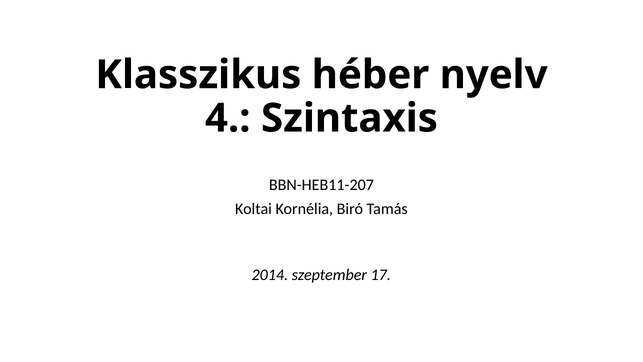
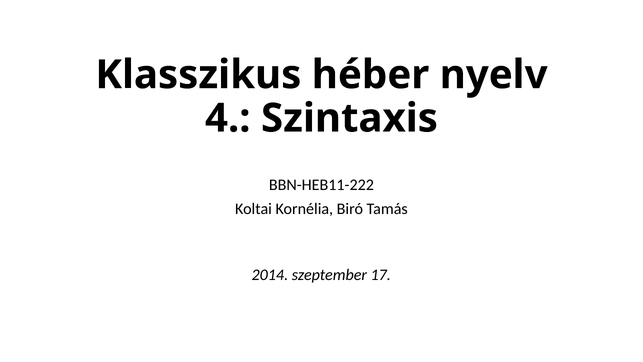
BBN-HEB11-207: BBN-HEB11-207 -> BBN-HEB11-222 (321, 185)
